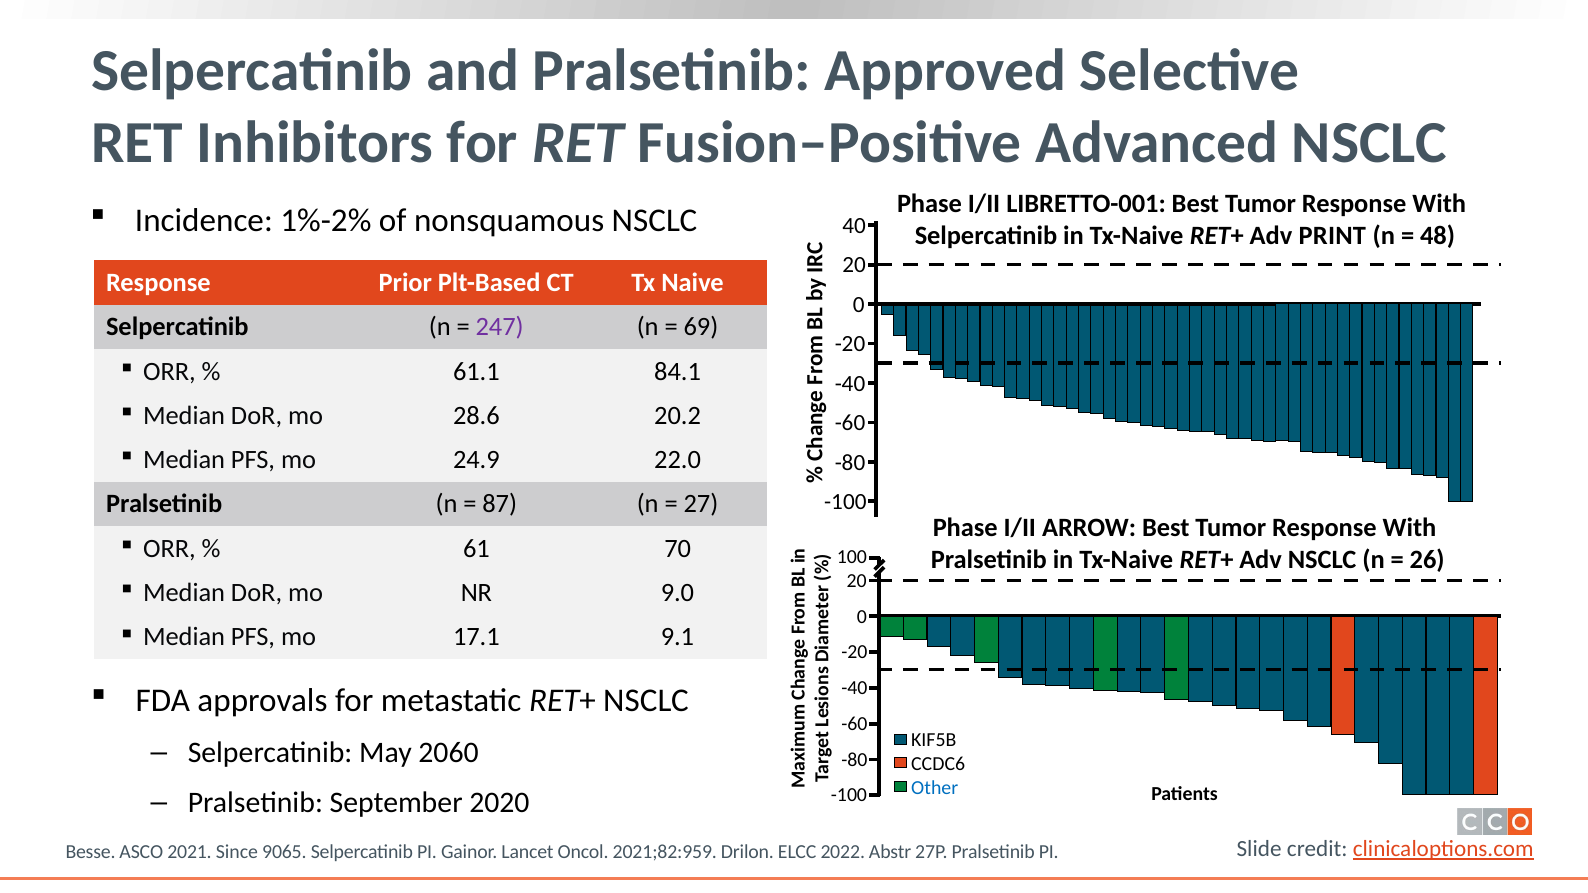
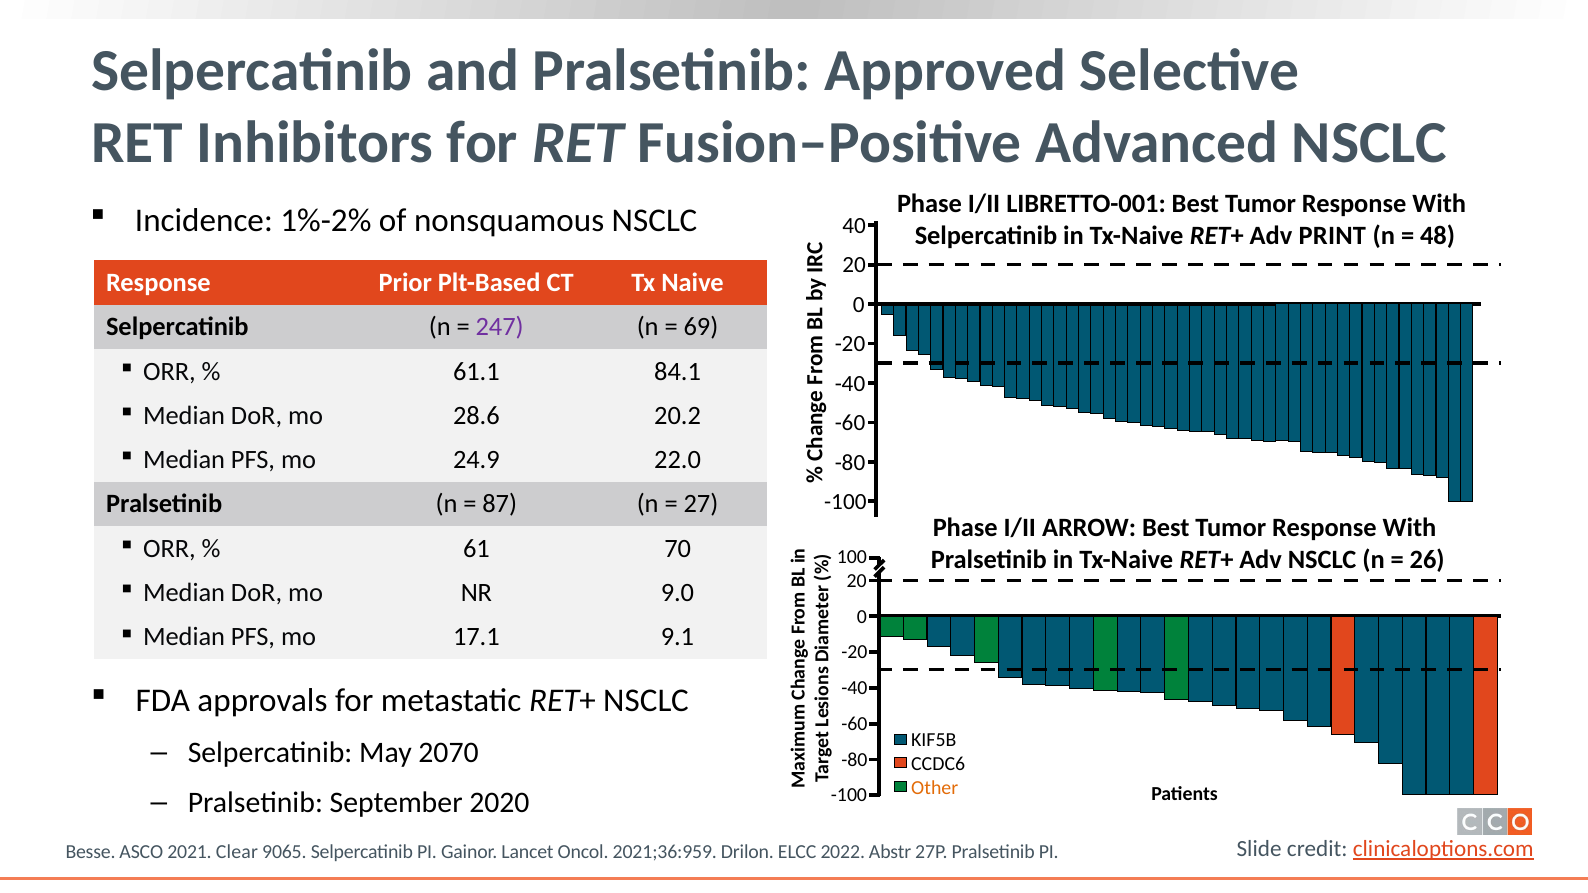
2060: 2060 -> 2070 (449, 753)
Other colour: blue -> orange (935, 788)
Since: Since -> Clear (237, 852)
2021;82:959: 2021;82:959 -> 2021;36:959 (665, 852)
